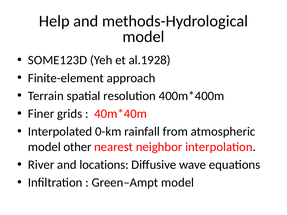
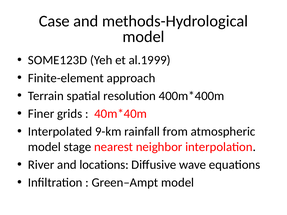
Help: Help -> Case (54, 21)
al.1928: al.1928 -> al.1999 (150, 60)
0-km: 0-km -> 9-km (108, 132)
other: other -> stage (77, 147)
